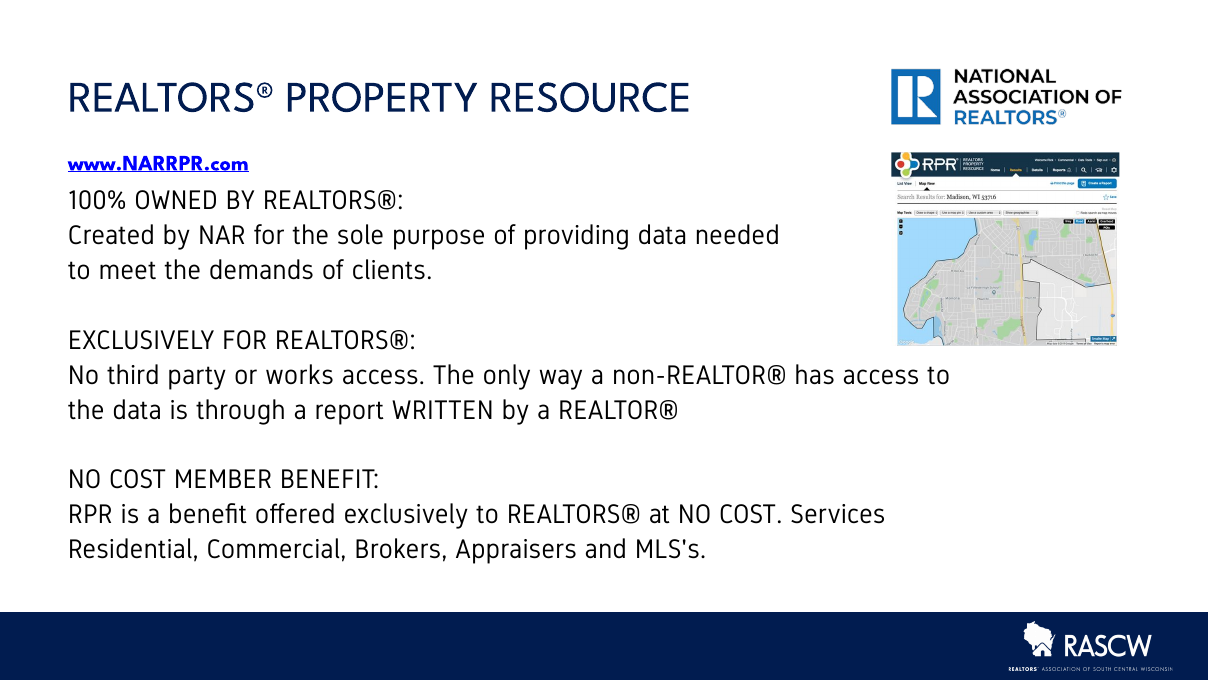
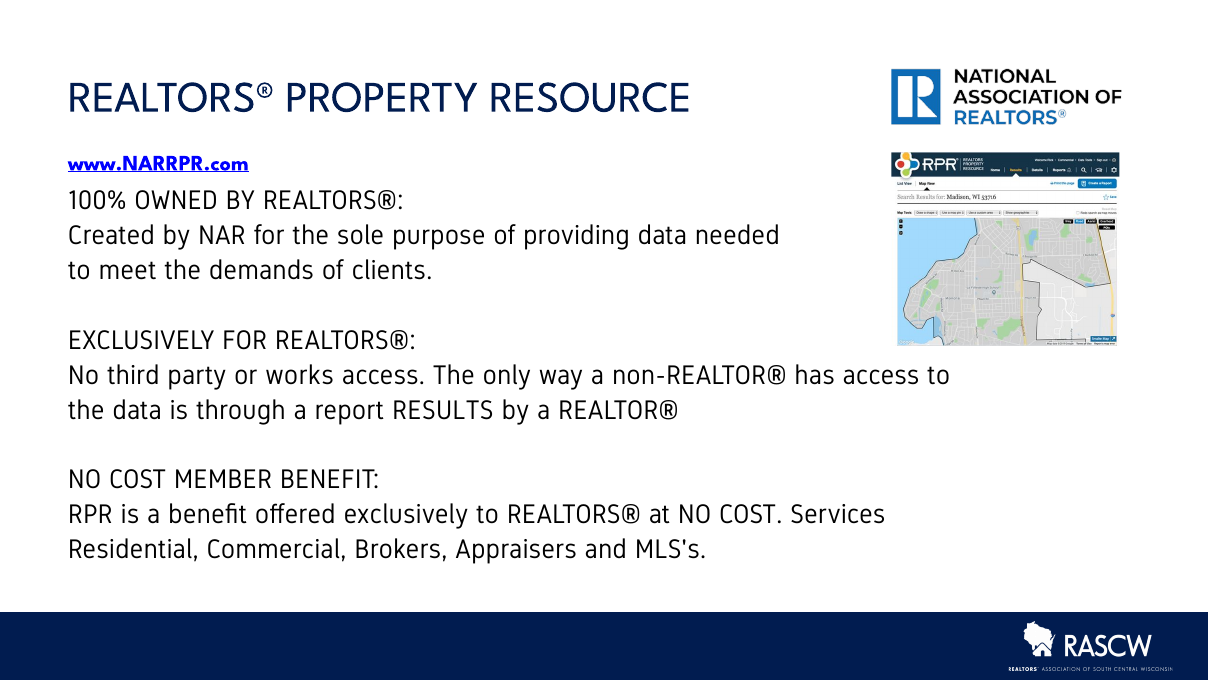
WRITTEN: WRITTEN -> RESULTS (443, 410)
